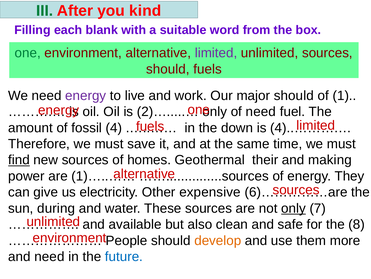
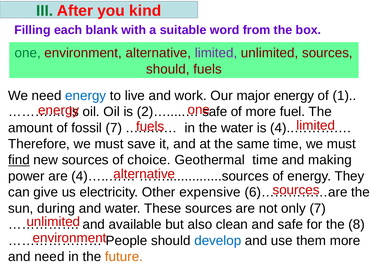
energy colour: purple -> blue (86, 95)
major should: should -> energy (294, 95)
only: only -> safe (215, 111)
of need: need -> more (261, 111)
fossil 4: 4 -> 7 (114, 127)
the down: down -> water (237, 127)
homes: homes -> choice (149, 160)
Geothermal their: their -> time (265, 160)
1)…..……: 1)…..…… -> 4)…..…… (103, 176)
only underline: present -> none (293, 208)
develop colour: orange -> blue (218, 240)
future colour: blue -> orange (124, 256)
